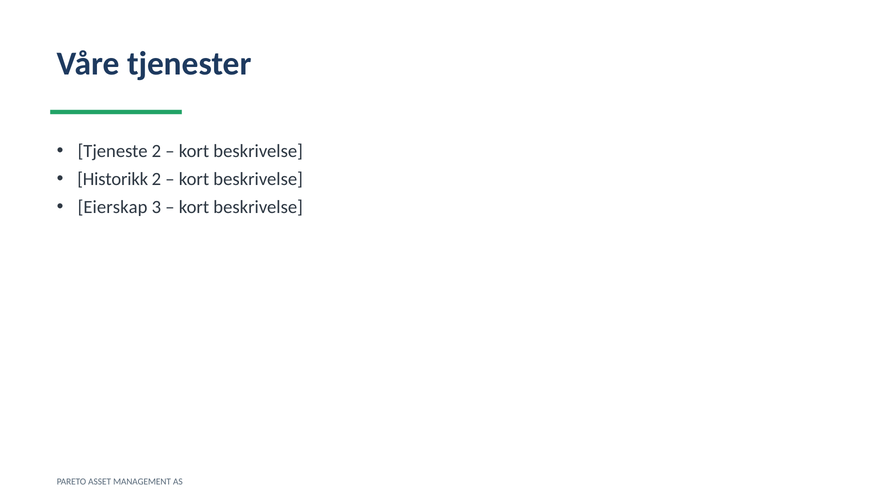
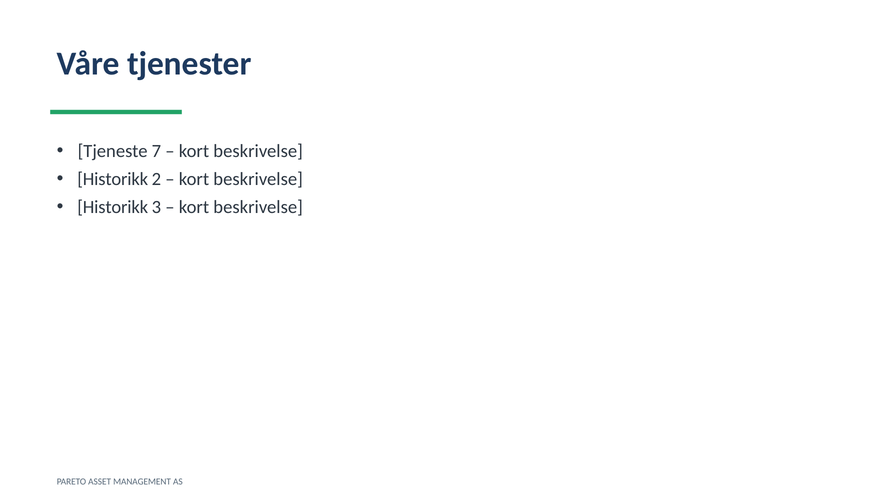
Tjeneste 2: 2 -> 7 (156, 151)
Eierskap: Eierskap -> Historikk (113, 207)
